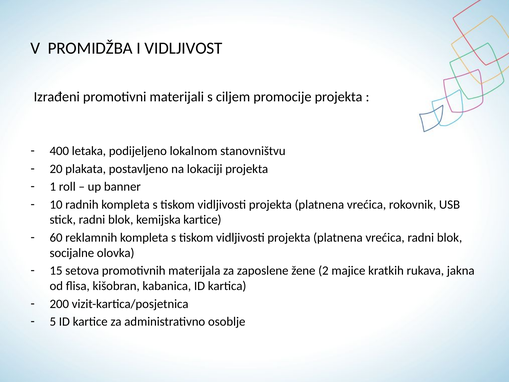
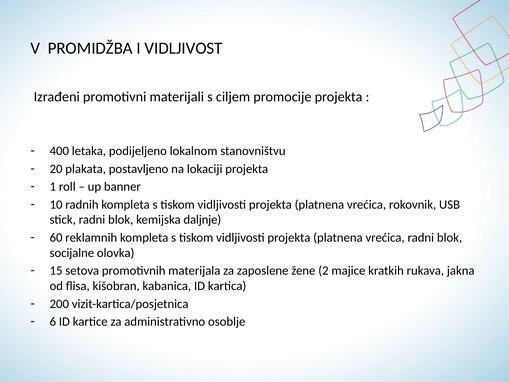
kemijska kartice: kartice -> daljnje (202, 220)
5: 5 -> 6 (53, 321)
